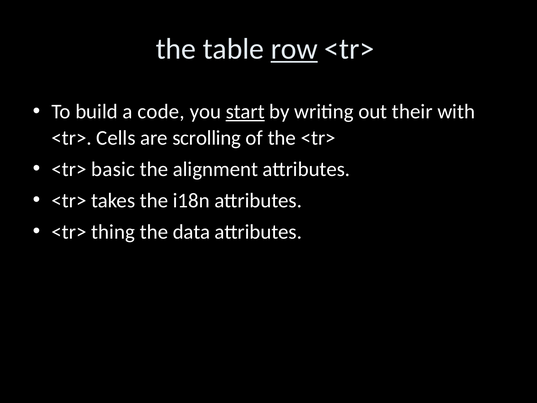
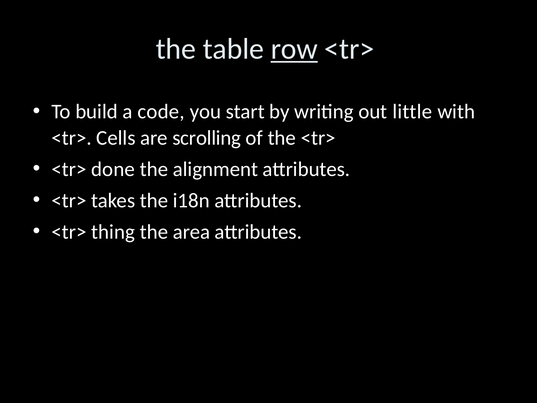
start underline: present -> none (245, 112)
their: their -> little (412, 112)
basic: basic -> done (113, 169)
data: data -> area (191, 232)
